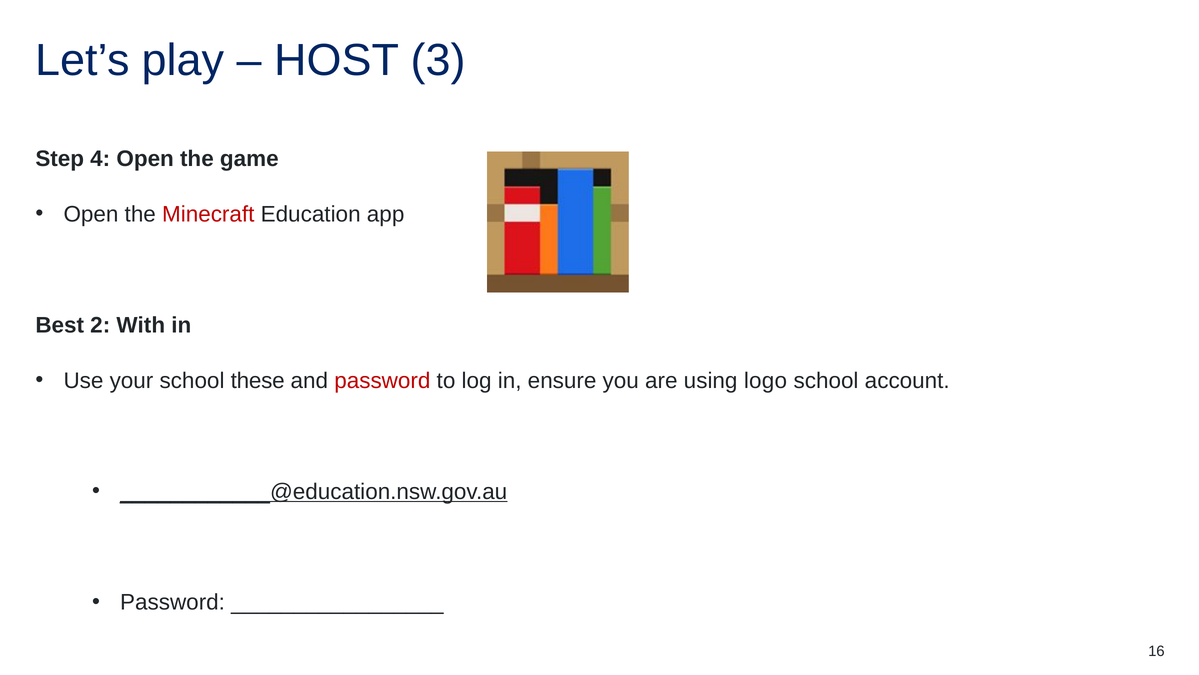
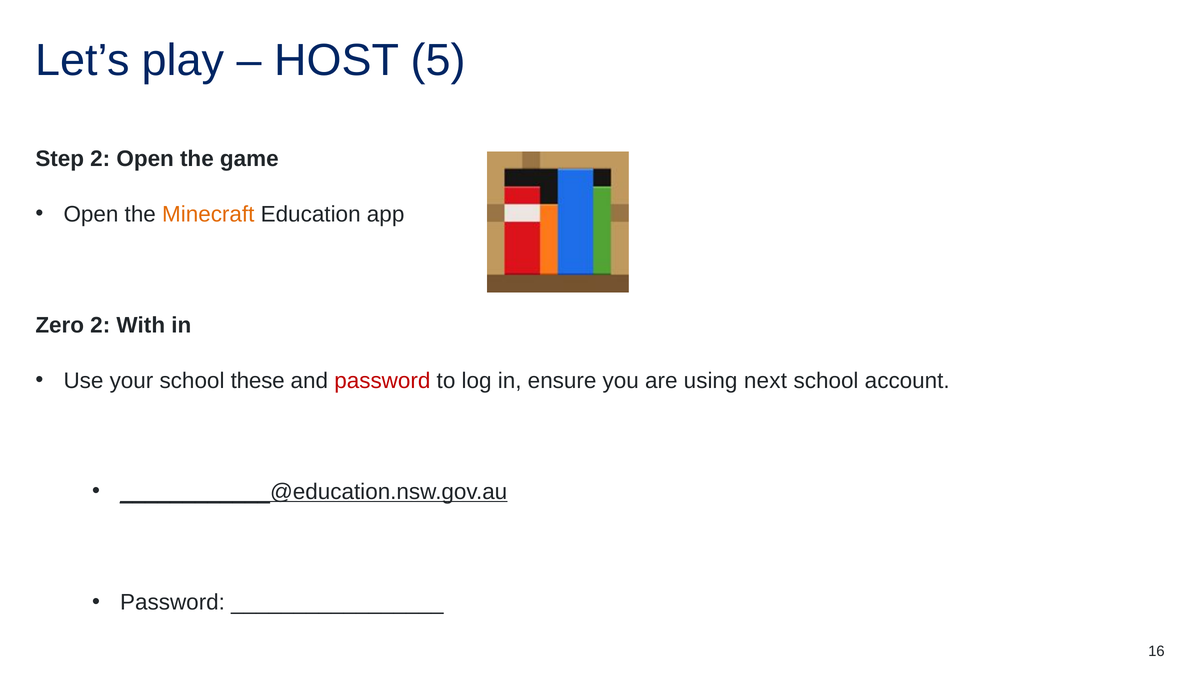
3: 3 -> 5 (438, 60)
Step 4: 4 -> 2 (100, 159)
Minecraft colour: red -> orange (208, 214)
Best: Best -> Zero (60, 325)
logo: logo -> next (765, 380)
